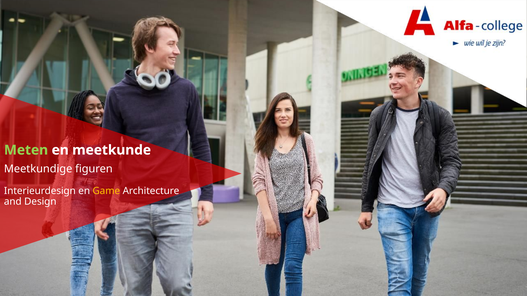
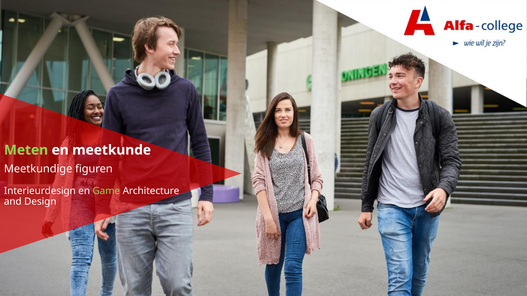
Game colour: yellow -> light green (106, 191)
